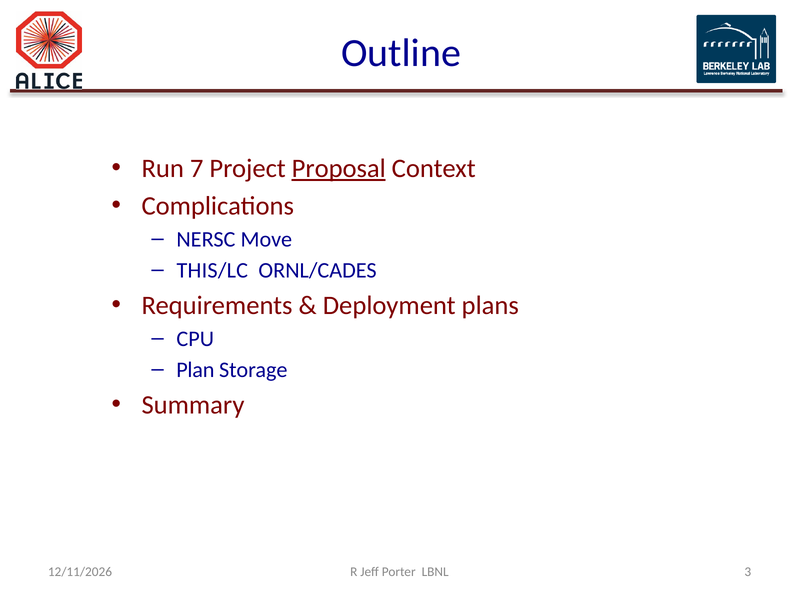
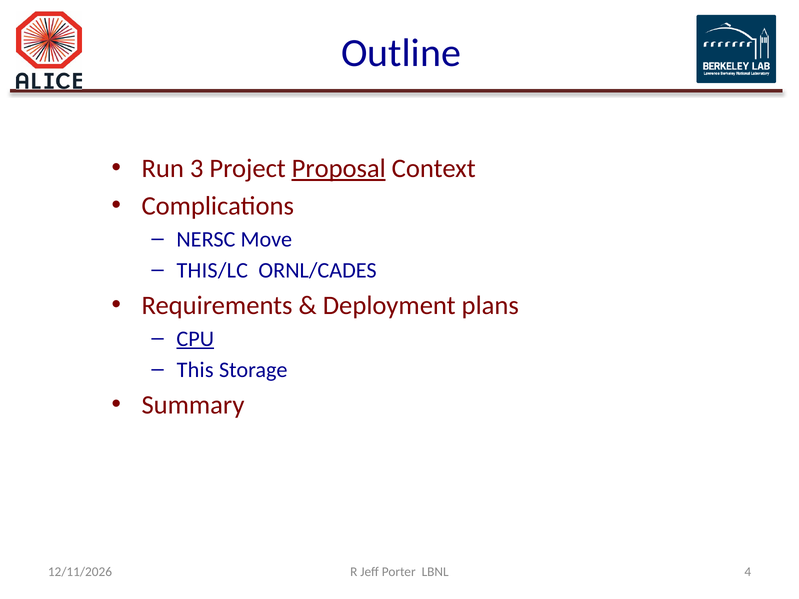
7: 7 -> 3 (197, 169)
CPU underline: none -> present (195, 339)
Plan: Plan -> This (195, 370)
3: 3 -> 4 (748, 572)
